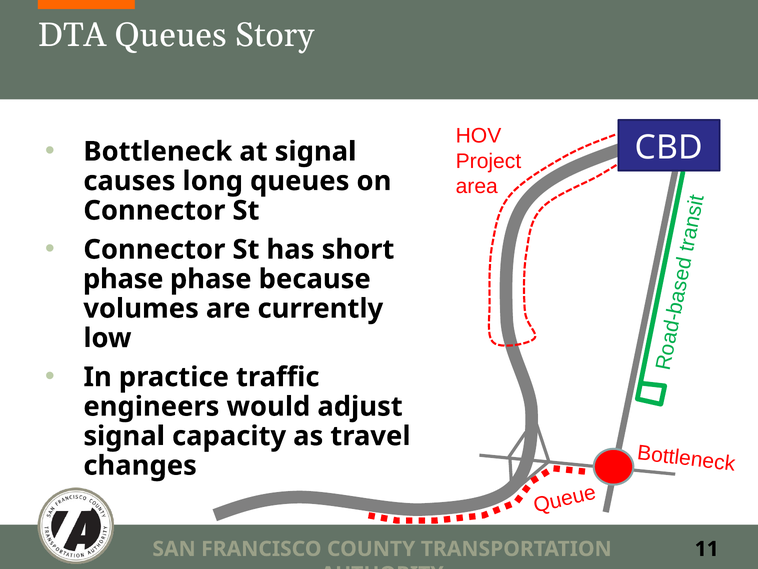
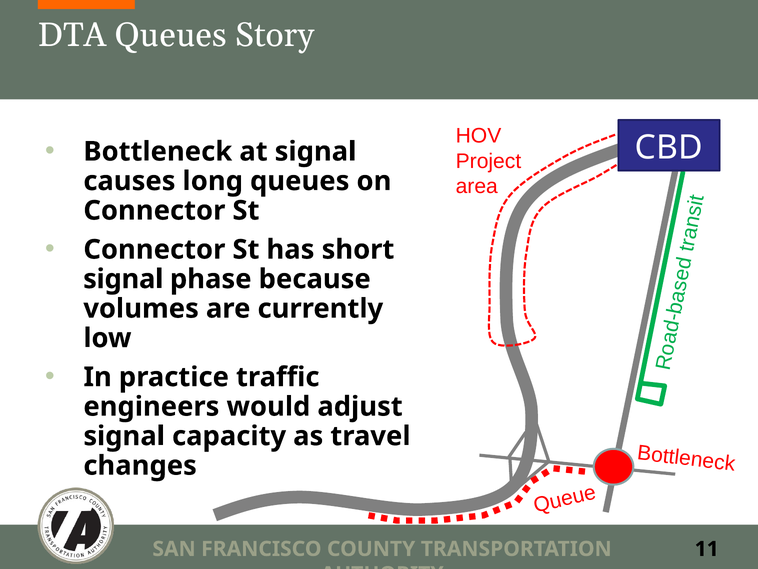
phase: phase -> signal (123, 279)
